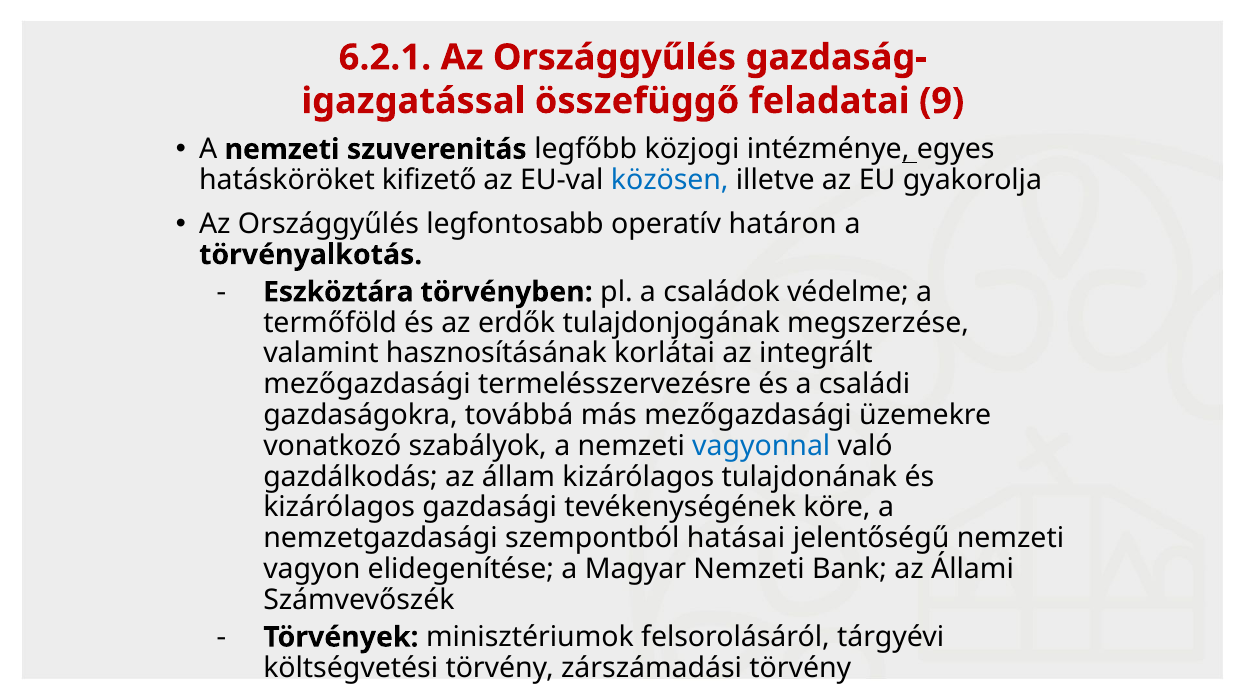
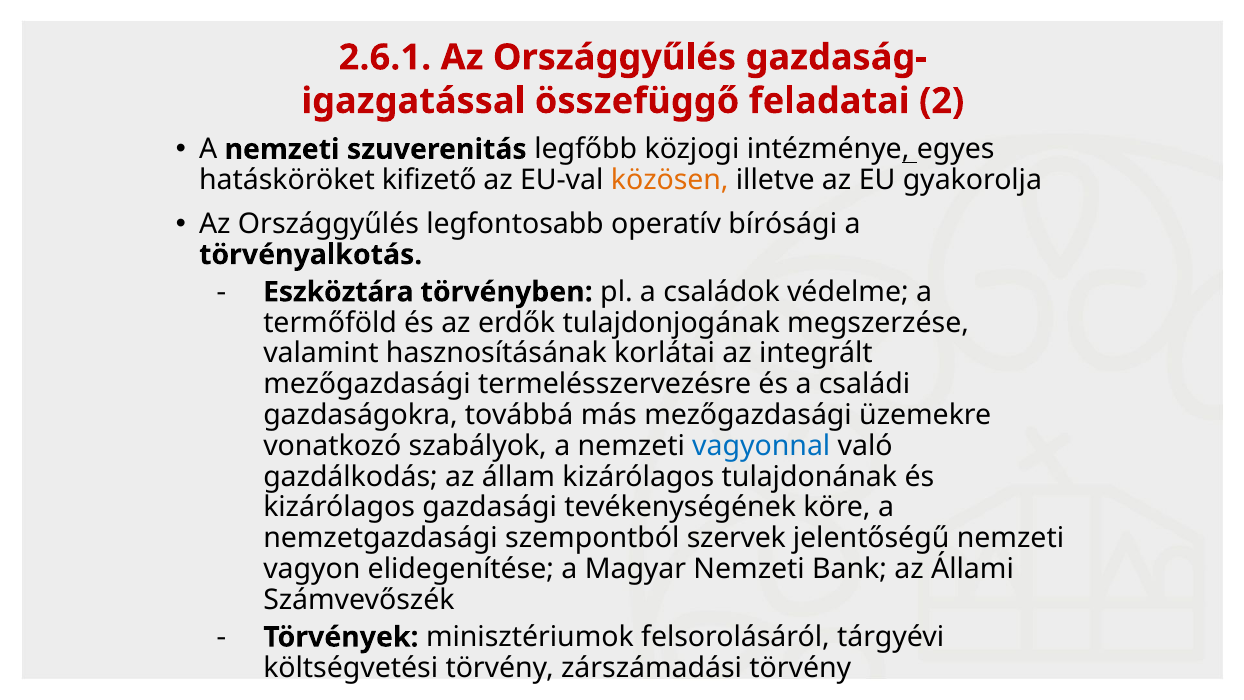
6.2.1: 6.2.1 -> 2.6.1 (385, 57)
9: 9 -> 2 (942, 101)
közösen colour: blue -> orange (670, 180)
határon: határon -> bírósági (783, 224)
hatásai: hatásai -> szervek (736, 538)
